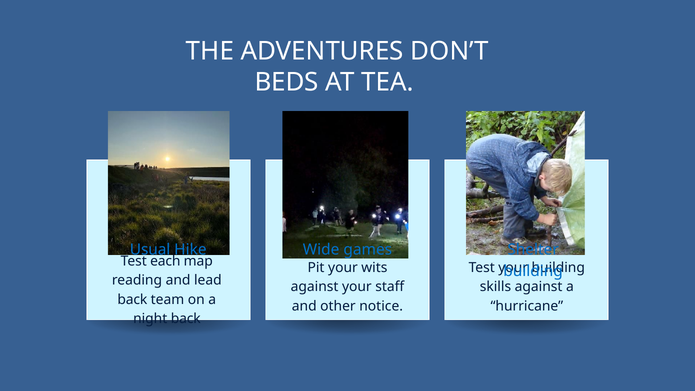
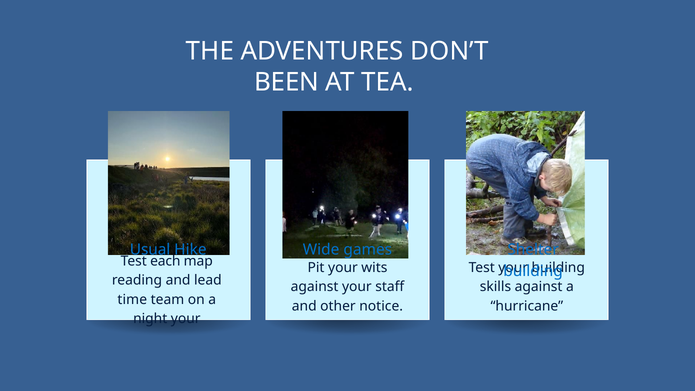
BEDS: BEDS -> BEEN (287, 82)
back: back -> time (132, 300)
night back: back -> your (186, 319)
